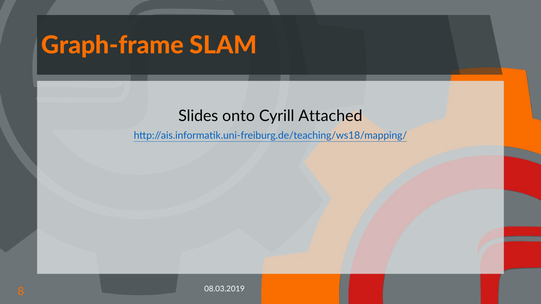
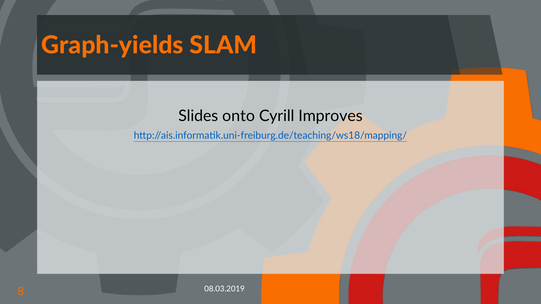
Graph-frame: Graph-frame -> Graph-yields (112, 45)
Attached: Attached -> Improves (330, 116)
